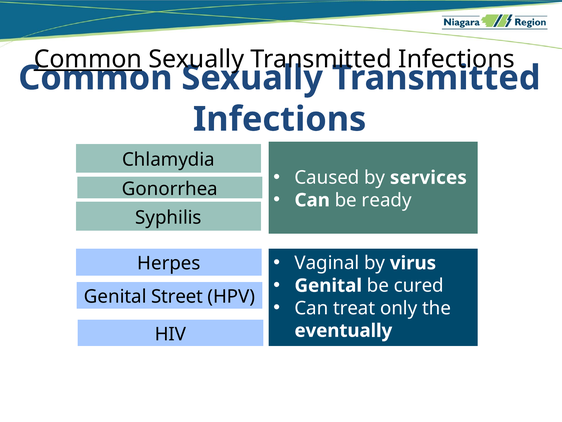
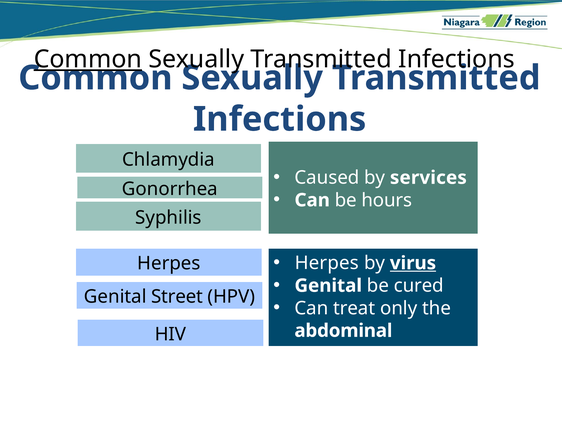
ready: ready -> hours (387, 200)
Vaginal: Vaginal -> Herpes (327, 263)
virus underline: none -> present (413, 263)
eventually: eventually -> abdominal (343, 330)
